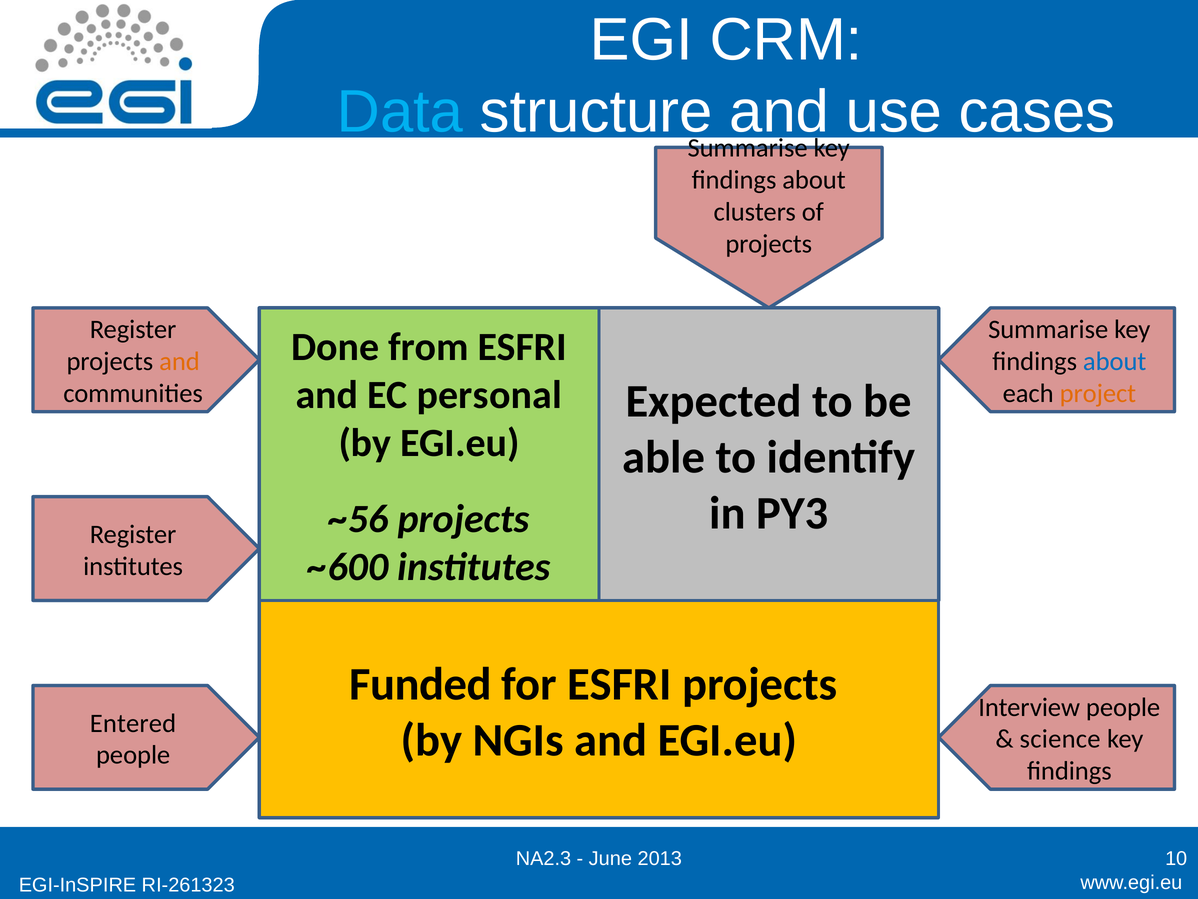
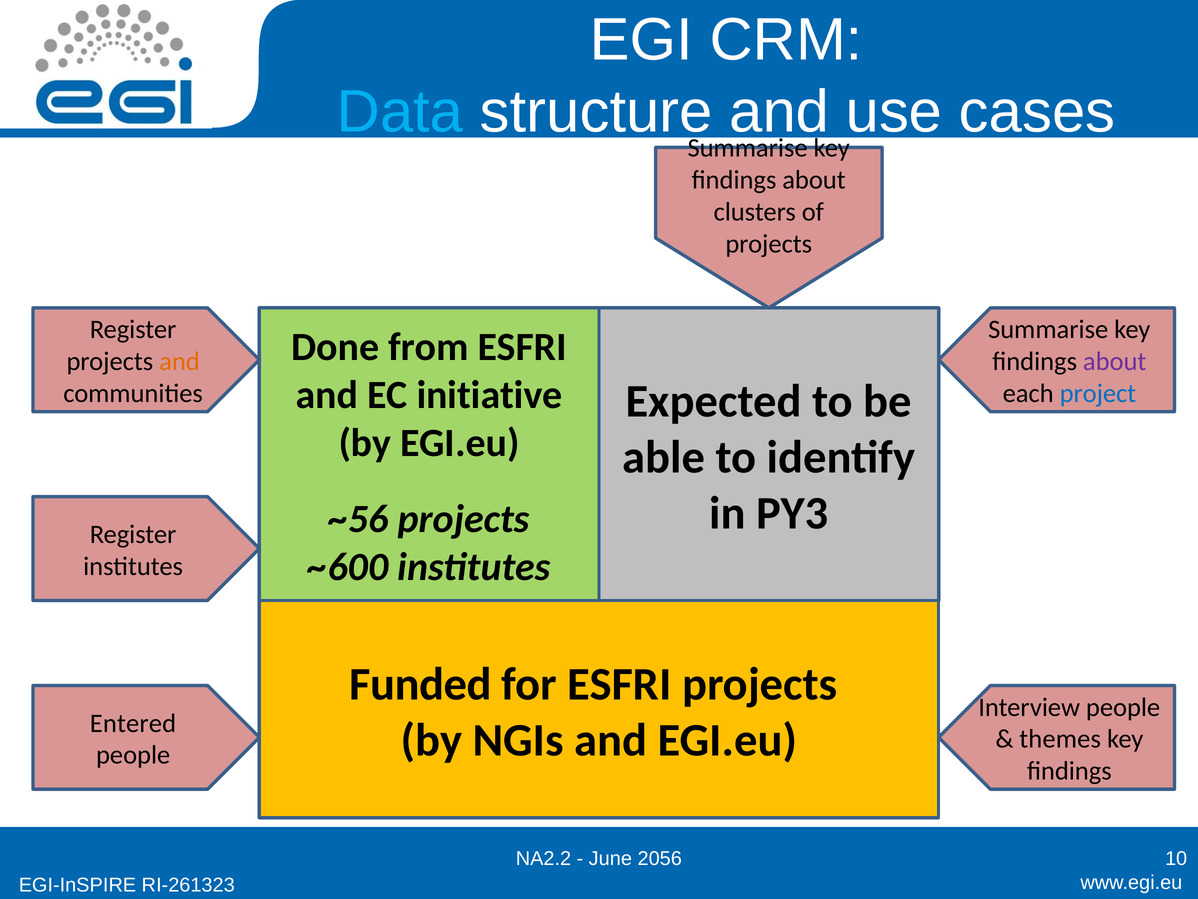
about colour: blue -> purple (1115, 361)
personal: personal -> initiative (489, 395)
project colour: orange -> blue (1098, 393)
science: science -> themes (1060, 739)
NA2.3: NA2.3 -> NA2.2 (543, 858)
2013: 2013 -> 2056 (660, 858)
